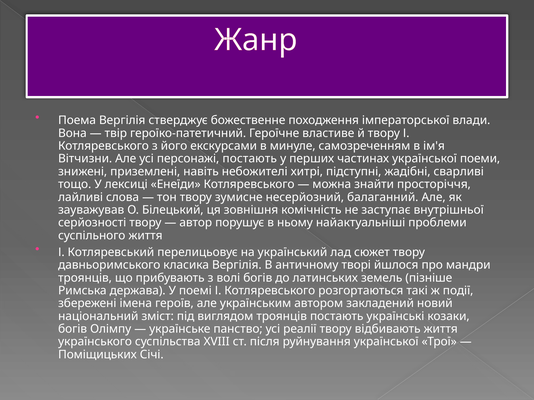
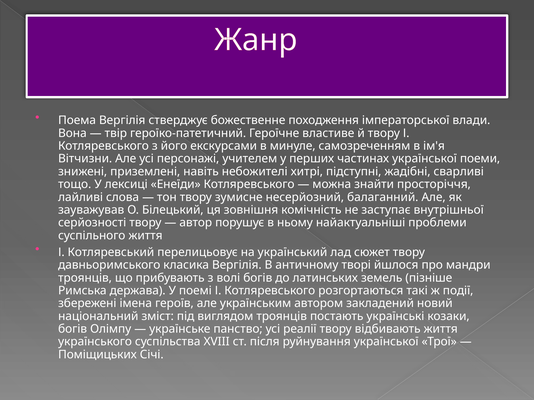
персонажі постають: постають -> учителем (250, 159)
